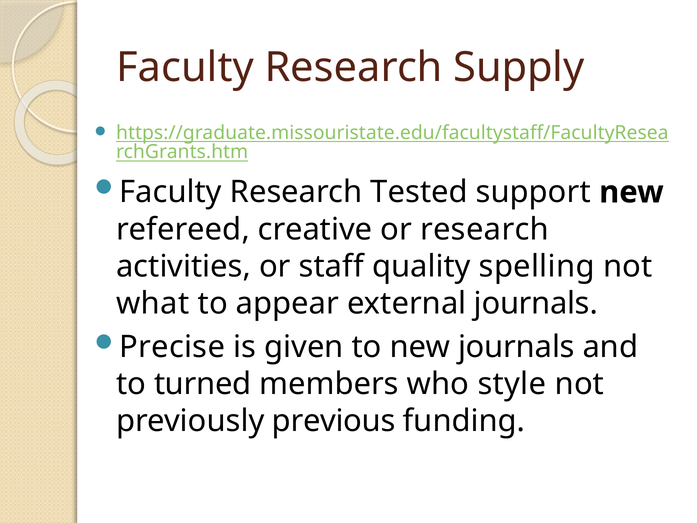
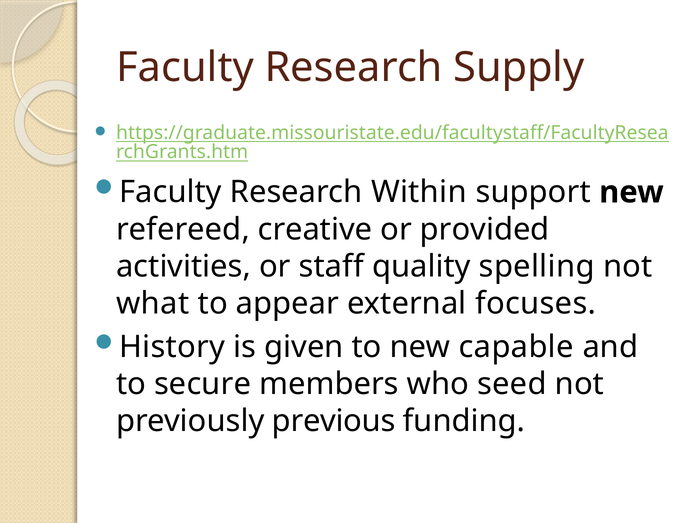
Tested: Tested -> Within (419, 192)
or research: research -> provided (485, 229)
external journals: journals -> focuses (536, 304)
Precise: Precise -> History (172, 347)
new journals: journals -> capable (516, 347)
turned: turned -> secure (203, 384)
style: style -> seed (512, 384)
